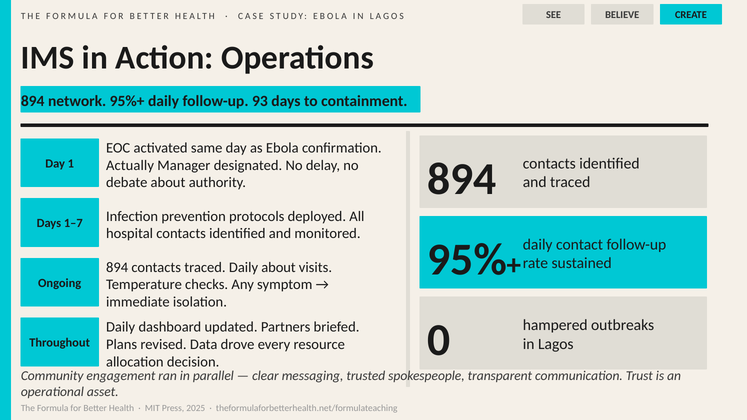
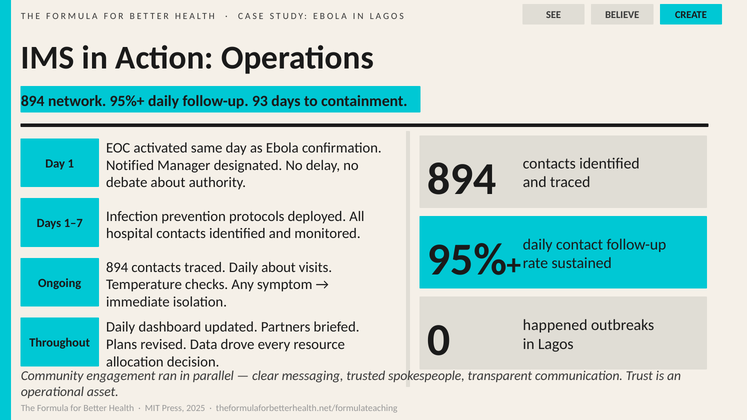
Actually: Actually -> Notified (130, 165)
hampered: hampered -> happened (555, 325)
